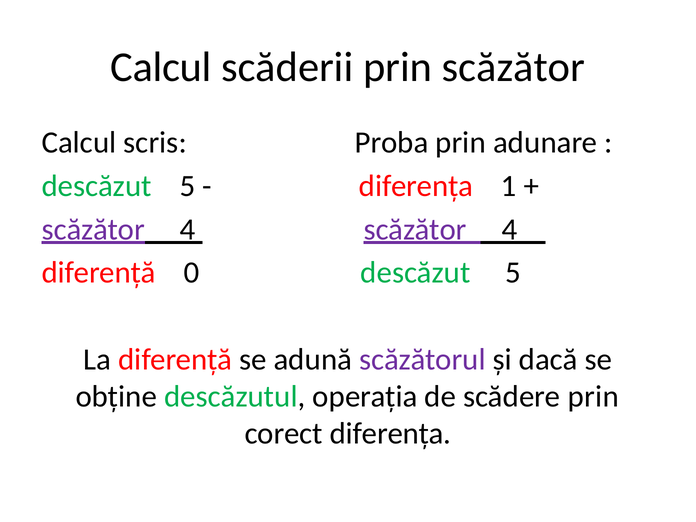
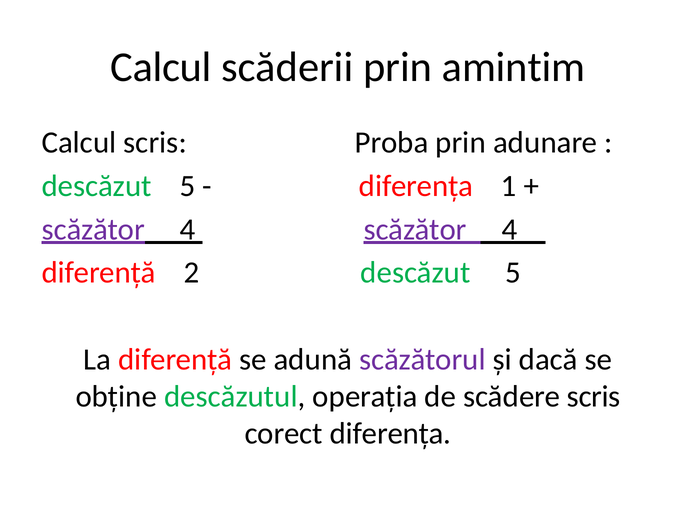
prin scăzător: scăzător -> amintim (514, 67)
0: 0 -> 2 (191, 273)
scădere prin: prin -> scris (594, 396)
